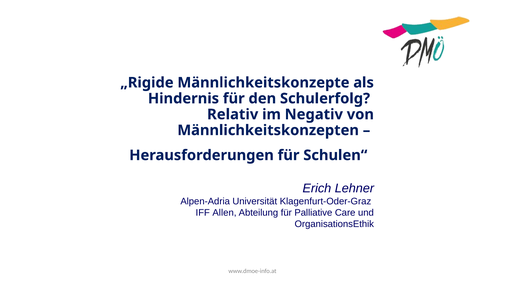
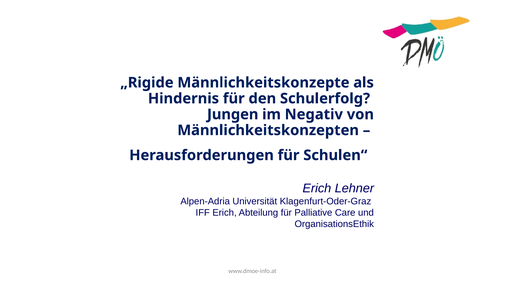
Relativ: Relativ -> Jungen (233, 114)
IFF Allen: Allen -> Erich (225, 213)
